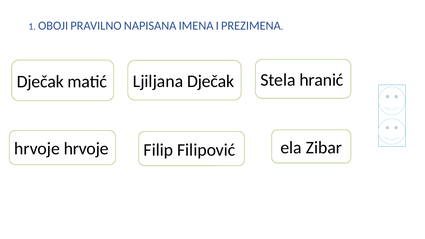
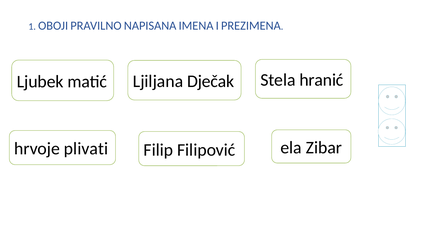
Dječak: Dječak -> Ljubek (40, 82)
hrvoje hrvoje: hrvoje -> plivati (86, 149)
